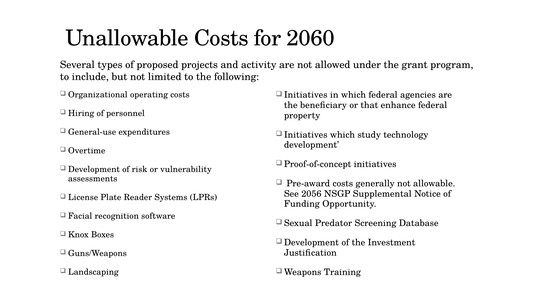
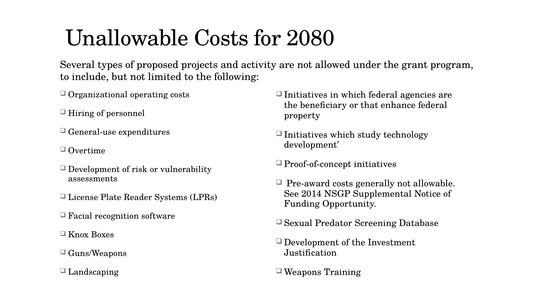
2060: 2060 -> 2080 (311, 38)
2056: 2056 -> 2014 (311, 194)
